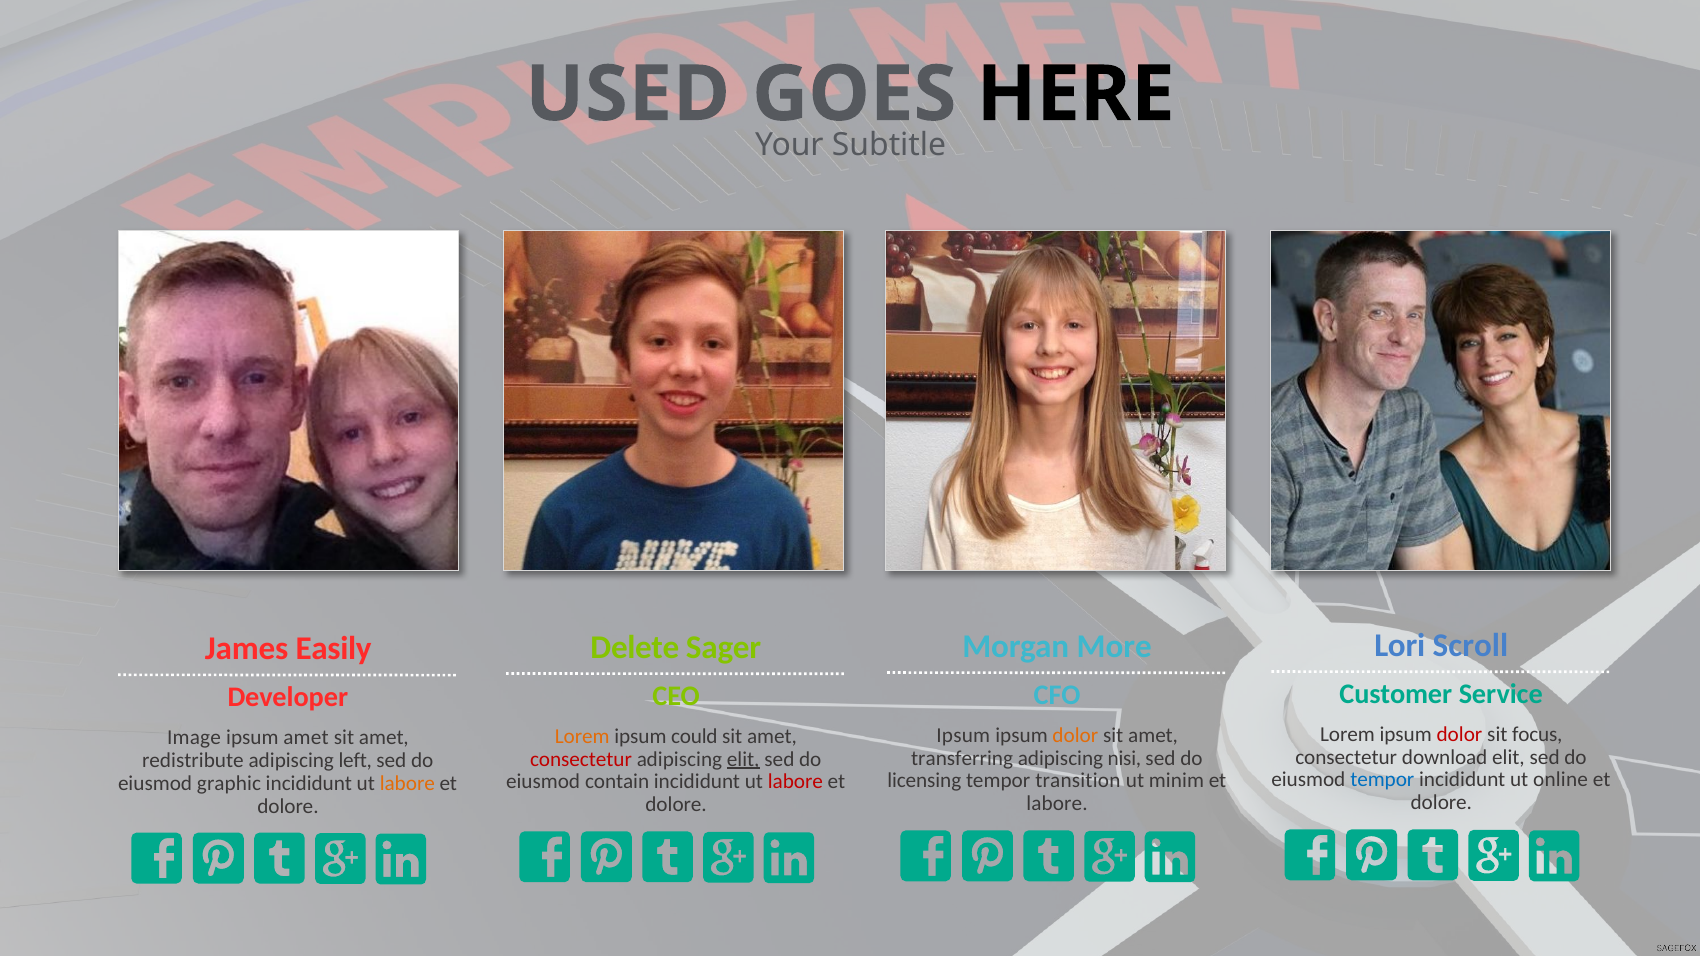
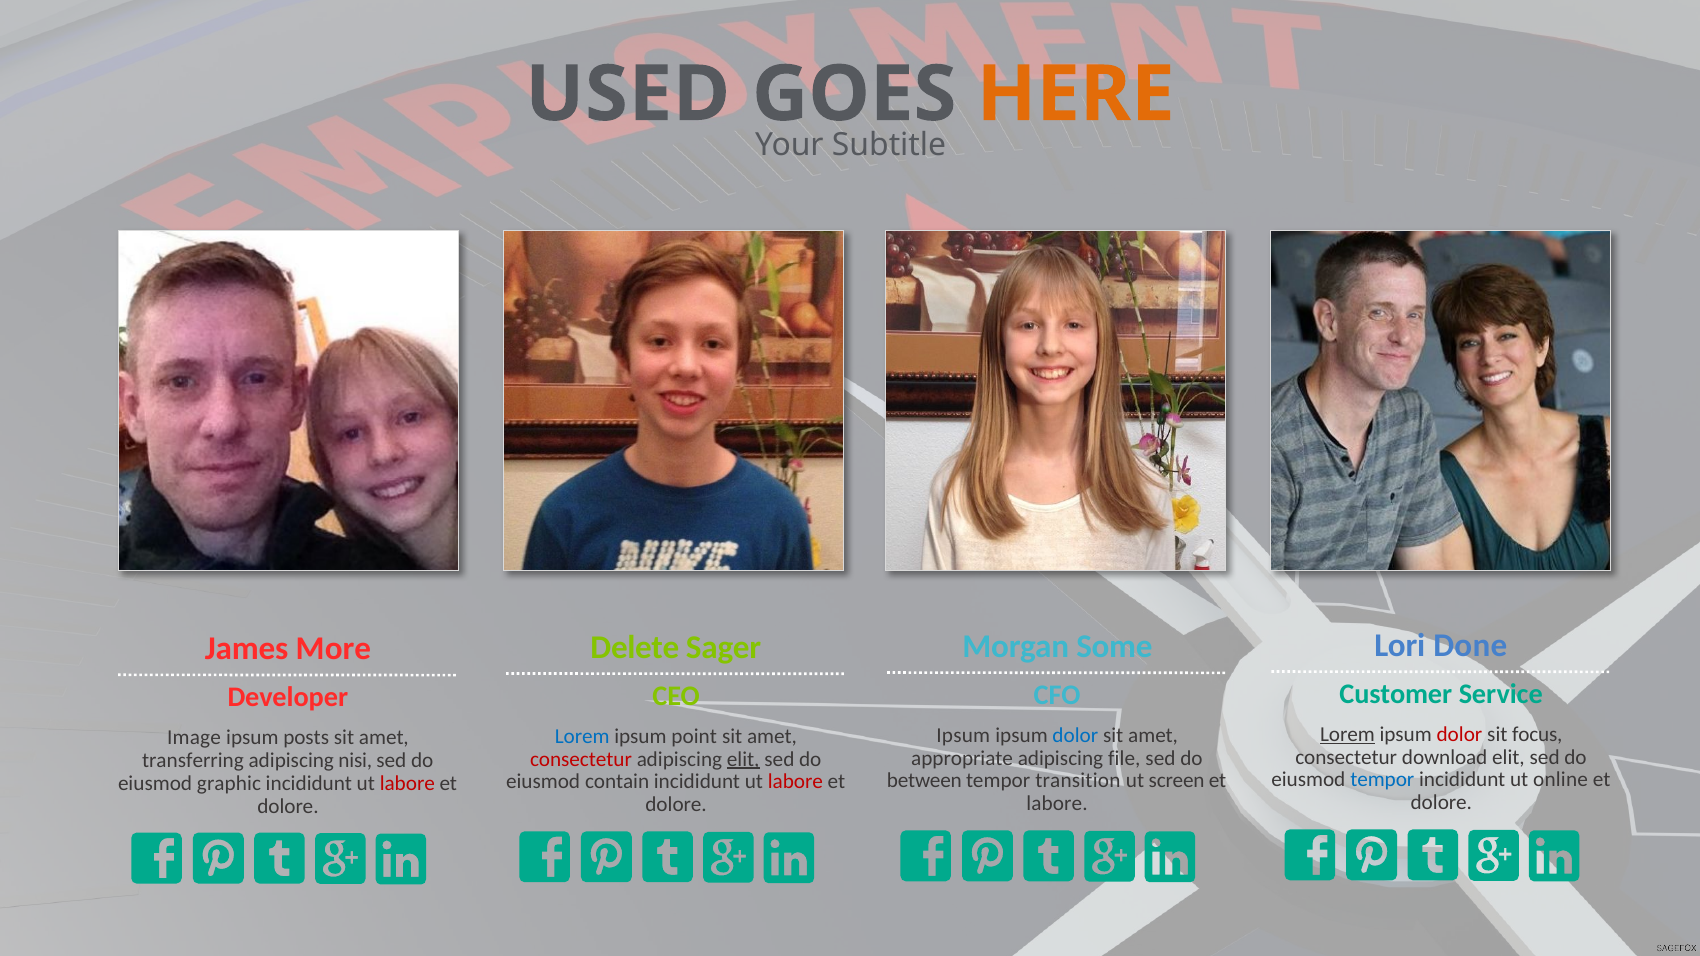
HERE colour: black -> orange (1076, 94)
Scroll: Scroll -> Done (1470, 645)
More: More -> Some (1114, 646)
Easily: Easily -> More (333, 649)
Lorem underline: none -> present (1348, 734)
dolor colour: orange -> blue (1075, 735)
Lorem colour: orange -> blue (582, 736)
could: could -> point (694, 736)
ipsum amet: amet -> posts (306, 738)
transferring: transferring -> appropriate (962, 758)
nisi: nisi -> file (1124, 758)
redistribute: redistribute -> transferring (193, 760)
left: left -> nisi (355, 760)
licensing: licensing -> between (924, 781)
minim: minim -> screen (1177, 781)
labore colour: orange -> red (407, 783)
